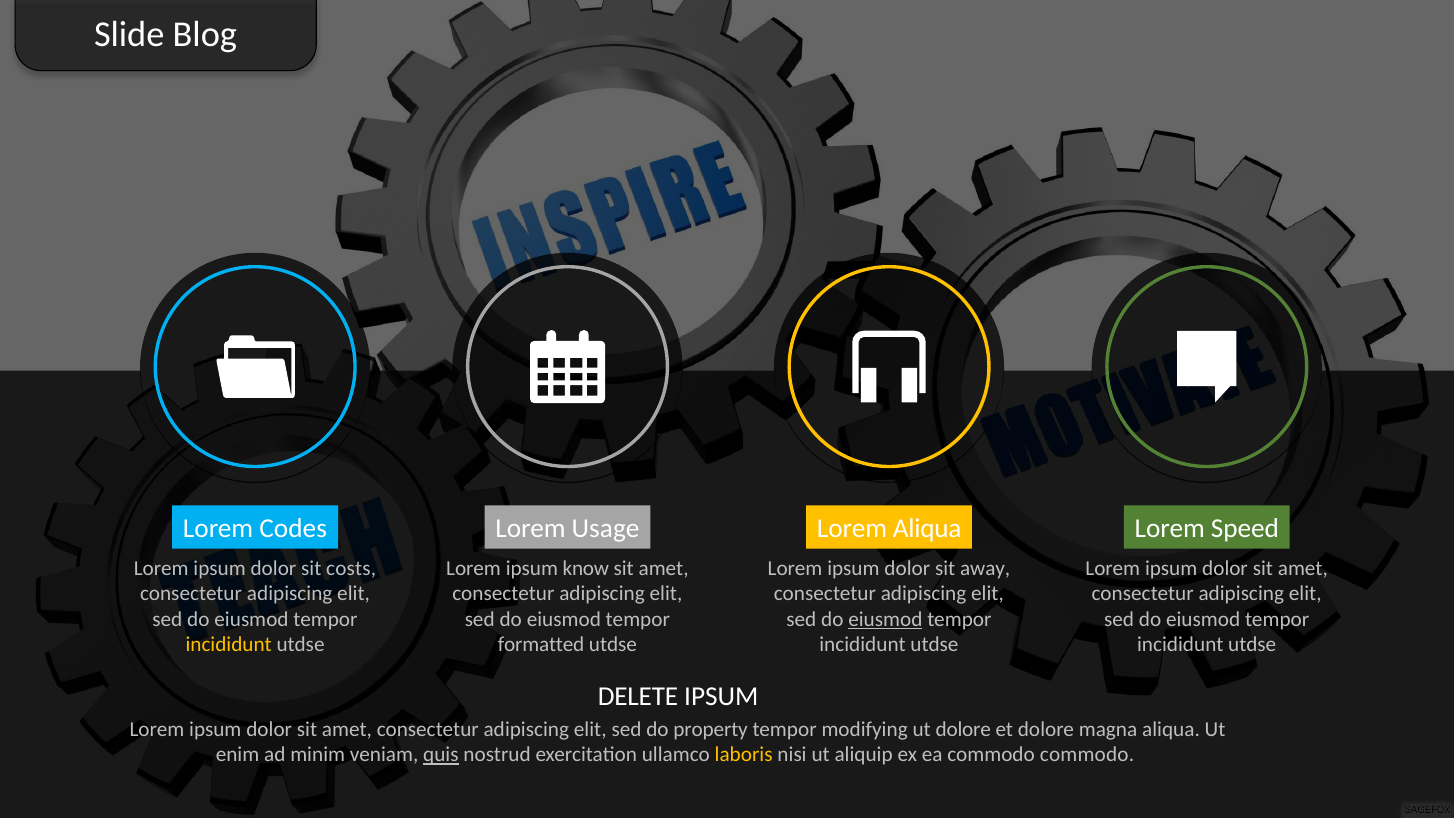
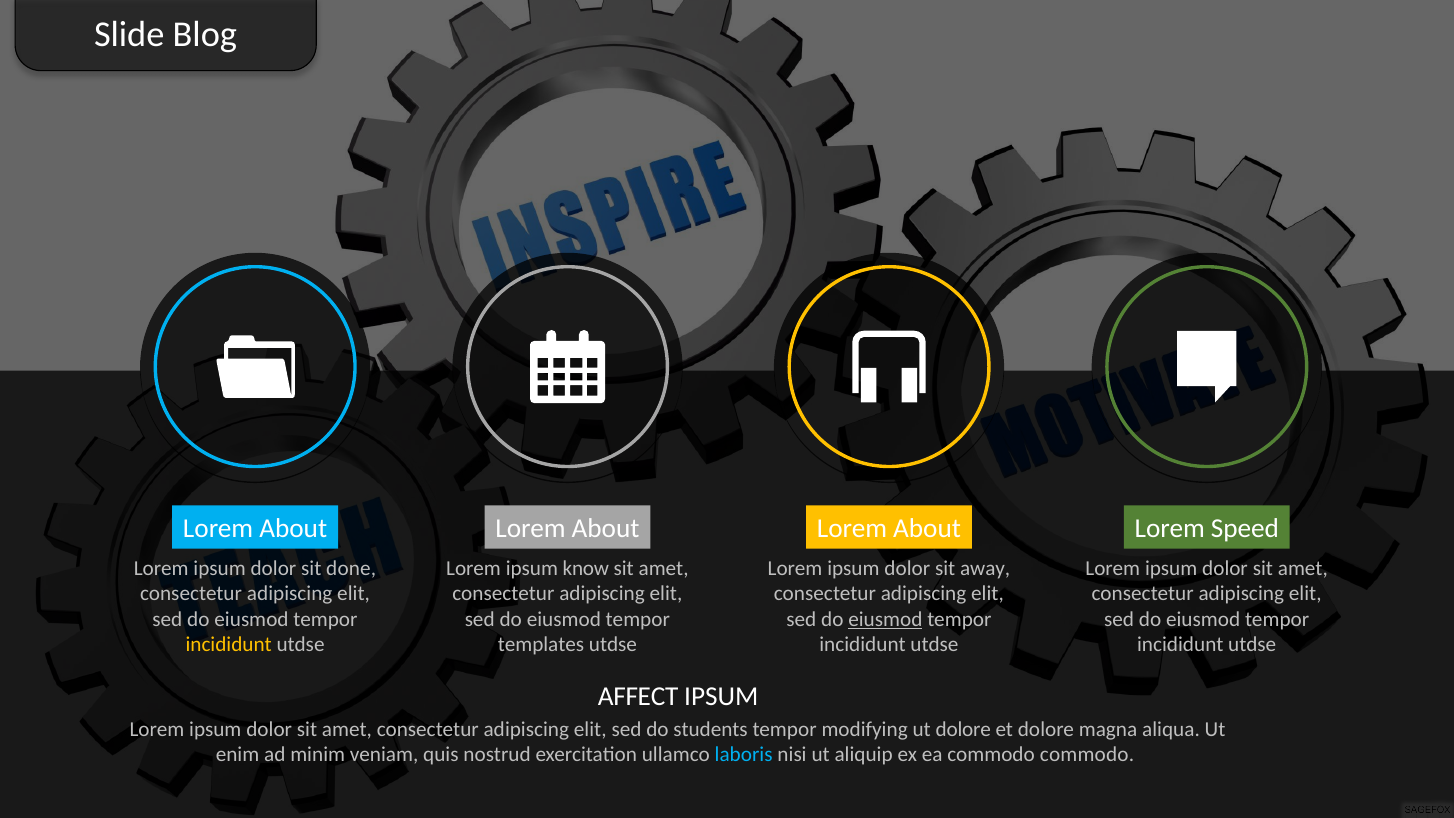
Codes: Codes -> About (293, 529)
Usage: Usage -> About (606, 529)
Aliqua: Aliqua -> About (927, 529)
costs: costs -> done (351, 568)
formatted: formatted -> templates (541, 644)
DELETE: DELETE -> AFFECT (638, 696)
property: property -> students (711, 729)
quis underline: present -> none (441, 755)
laboris colour: yellow -> light blue (744, 755)
